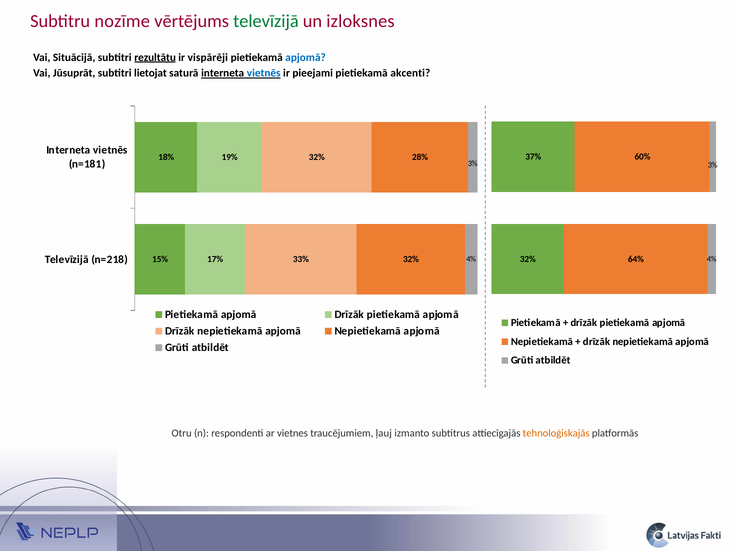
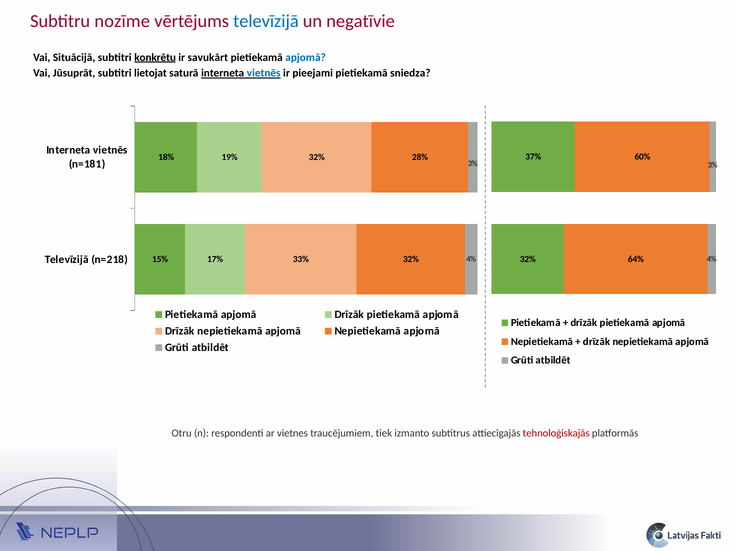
televīzijā colour: green -> blue (266, 21)
izloksnes: izloksnes -> negatīvie (361, 21)
rezultātu: rezultātu -> konkrētu (155, 57)
vispārēji: vispārēji -> savukārt (208, 57)
akcenti: akcenti -> sniedza (410, 73)
ļauj: ļauj -> tiek (384, 434)
tehnoloģiskajās colour: orange -> red (556, 434)
